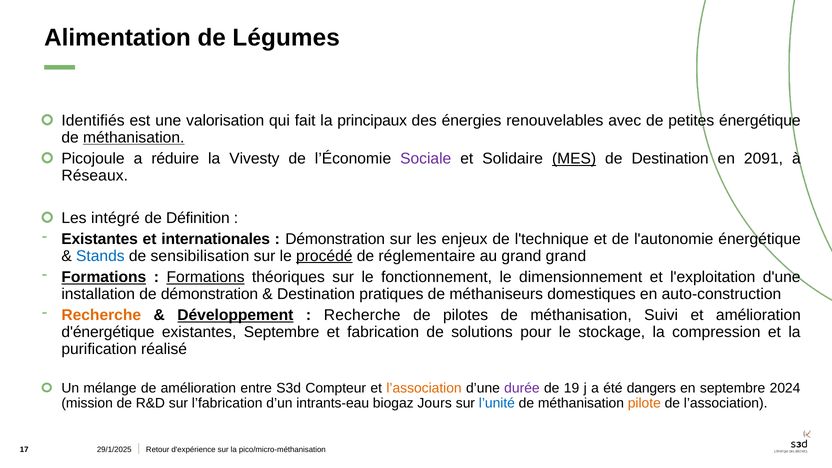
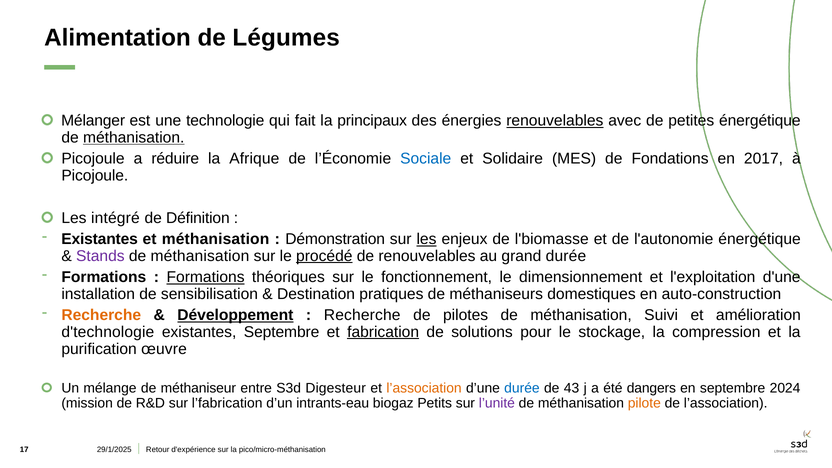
Identifiés: Identifiés -> Mélanger (93, 121)
valorisation: valorisation -> technologie (225, 121)
renouvelables underline: none -> present (555, 121)
Vivesty: Vivesty -> Afrique (254, 159)
Sociale colour: purple -> blue (426, 159)
MES underline: present -> none (574, 159)
de Destination: Destination -> Fondations (670, 159)
2091: 2091 -> 2017 (763, 159)
Réseaux: Réseaux -> Picojoule (95, 176)
et internationales: internationales -> méthanisation (216, 239)
les underline: none -> present (426, 239)
l'technique: l'technique -> l'biomasse (552, 239)
Stands colour: blue -> purple (100, 256)
sensibilisation: sensibilisation -> méthanisation (200, 256)
de réglementaire: réglementaire -> renouvelables (427, 256)
grand grand: grand -> durée (566, 256)
Formations underline: present -> none (104, 277)
de démonstration: démonstration -> sensibilisation (209, 294)
d'énergétique: d'énergétique -> d'technologie (108, 332)
fabrication underline: none -> present (383, 332)
réalisé: réalisé -> œuvre (164, 349)
de amélioration: amélioration -> méthaniseur (198, 388)
Compteur: Compteur -> Digesteur (336, 388)
durée colour: purple -> blue (522, 388)
19: 19 -> 43 (572, 388)
Jours: Jours -> Petits (435, 403)
l’unité colour: blue -> purple (497, 403)
